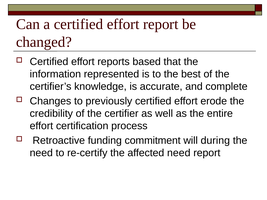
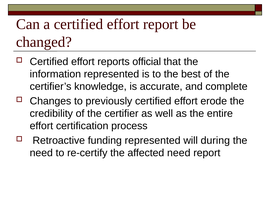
based: based -> official (147, 62)
funding commitment: commitment -> represented (153, 141)
